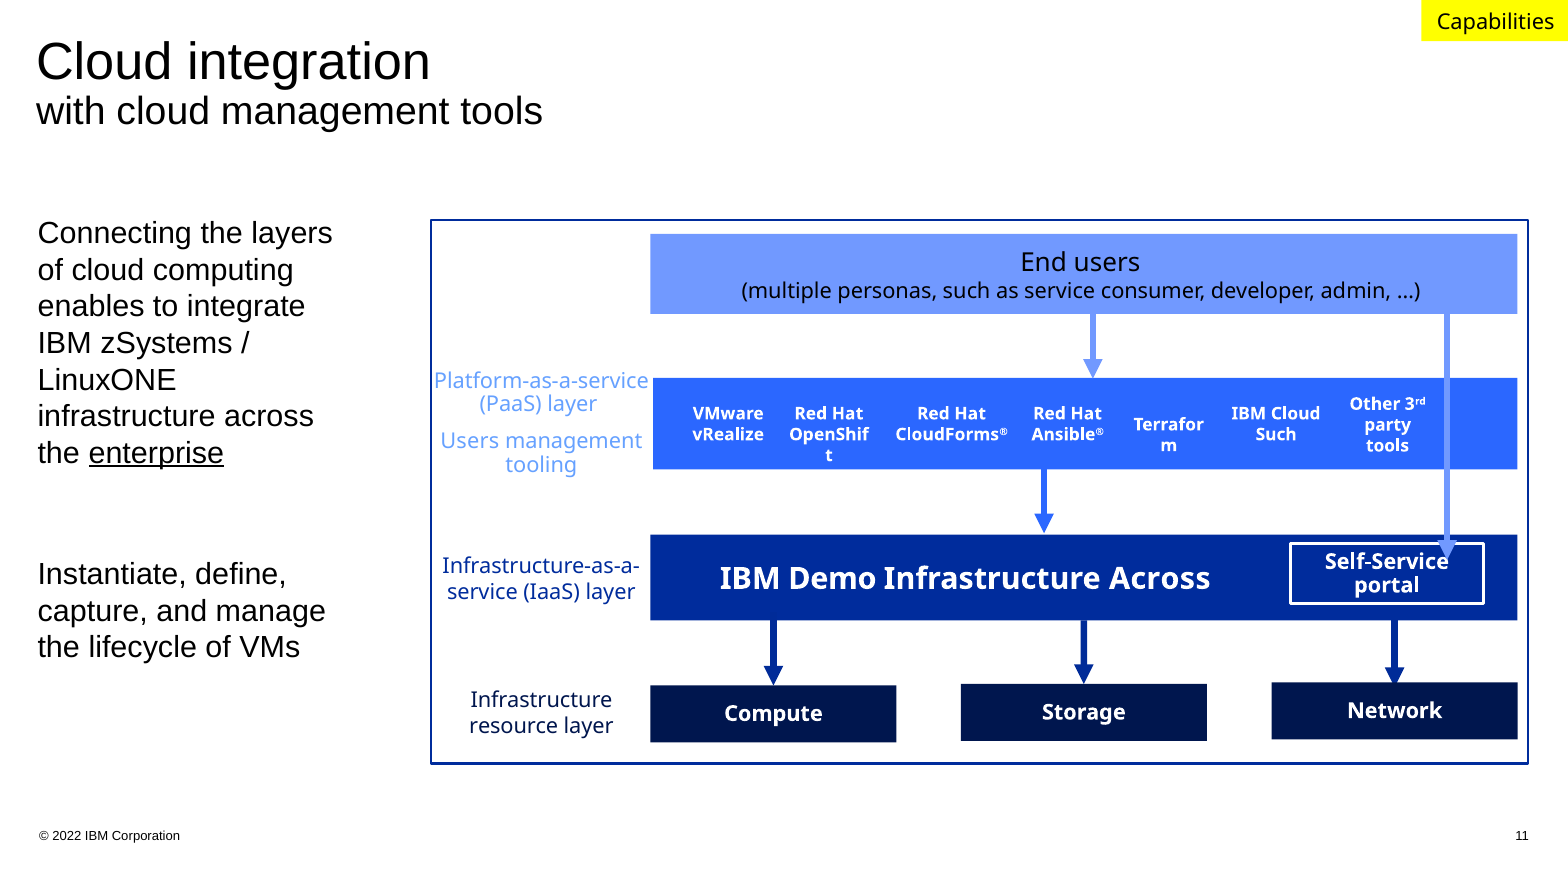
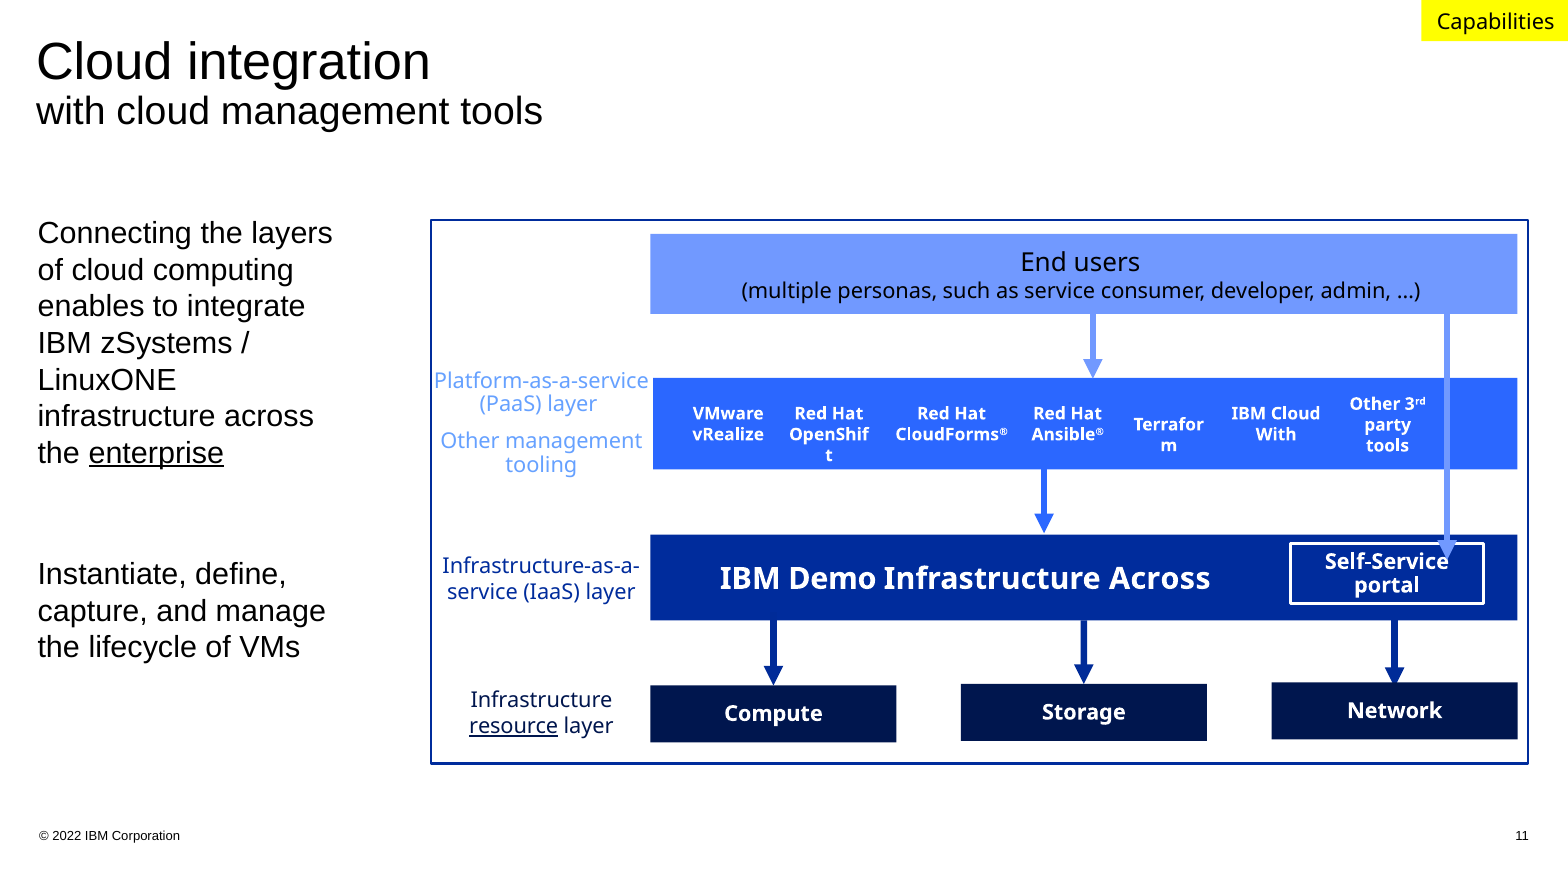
Such: Such -> With (1276, 435)
Users: Users -> Other (470, 441)
resource underline: none -> present (514, 727)
